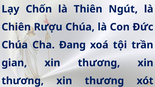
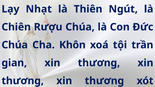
Chốn: Chốn -> Nhạt (39, 9)
Đang: Đang -> Khôn (72, 45)
